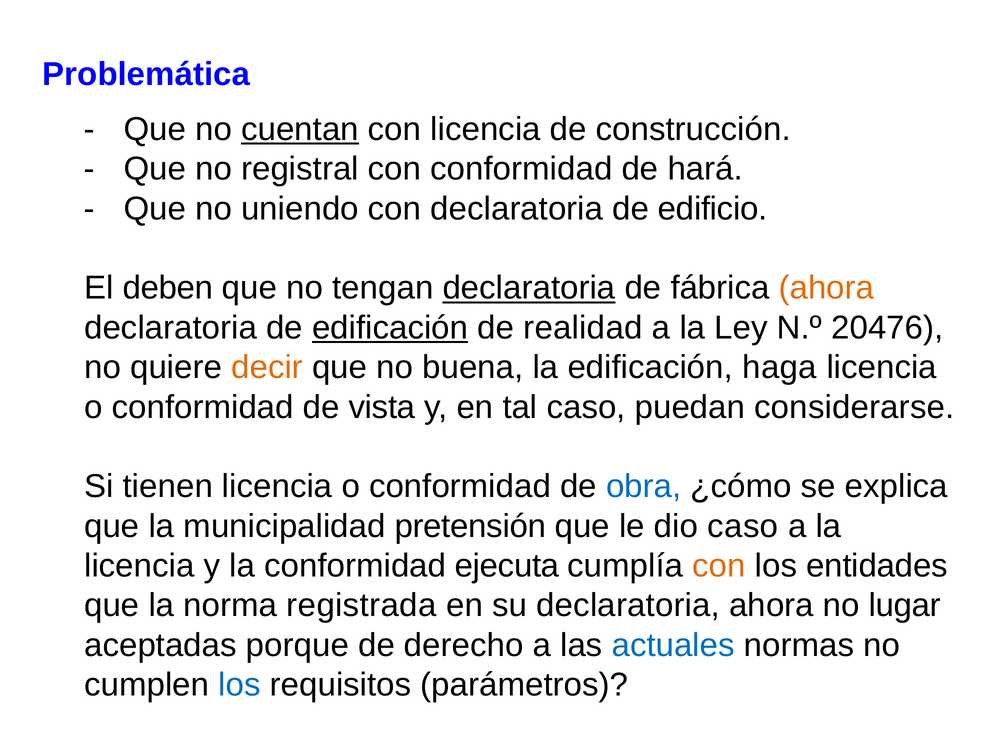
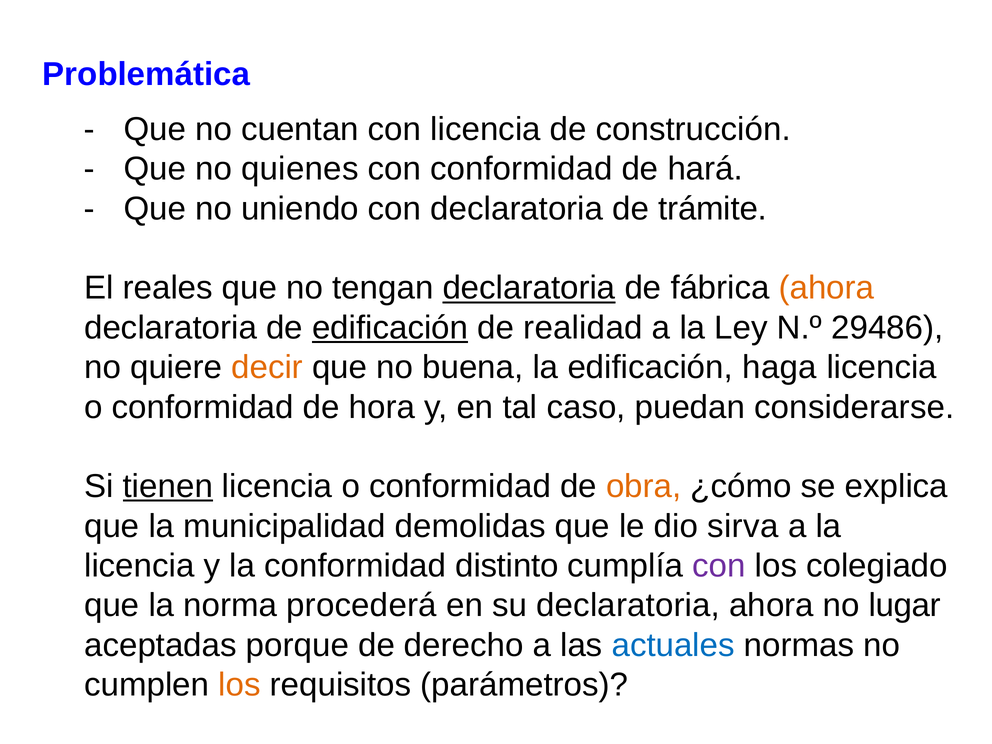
cuentan underline: present -> none (300, 129)
registral: registral -> quienes (300, 169)
edificio: edificio -> trámite (713, 209)
deben: deben -> reales (168, 288)
20476: 20476 -> 29486 (887, 328)
vista: vista -> hora (382, 407)
tienen underline: none -> present (168, 486)
obra colour: blue -> orange (644, 486)
pretensión: pretensión -> demolidas (470, 526)
dio caso: caso -> sirva (743, 526)
ejecuta: ejecuta -> distinto (507, 566)
con colour: orange -> purple (719, 566)
entidades: entidades -> colegiado (877, 566)
registrada: registrada -> procederá (362, 605)
los colour: blue -> orange (240, 685)
